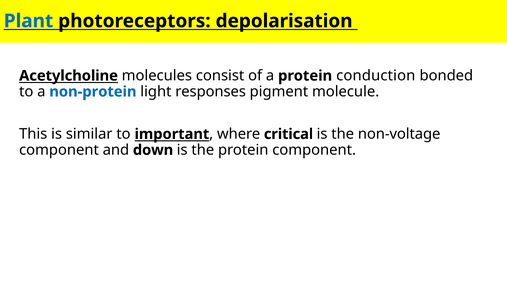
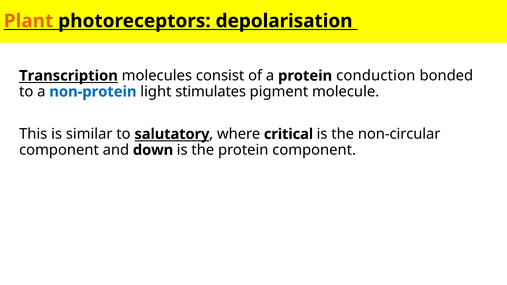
Plant colour: blue -> orange (29, 21)
Acetylcholine: Acetylcholine -> Transcription (68, 76)
responses: responses -> stimulates (211, 92)
important: important -> salutatory (172, 134)
non-voltage: non-voltage -> non-circular (399, 134)
